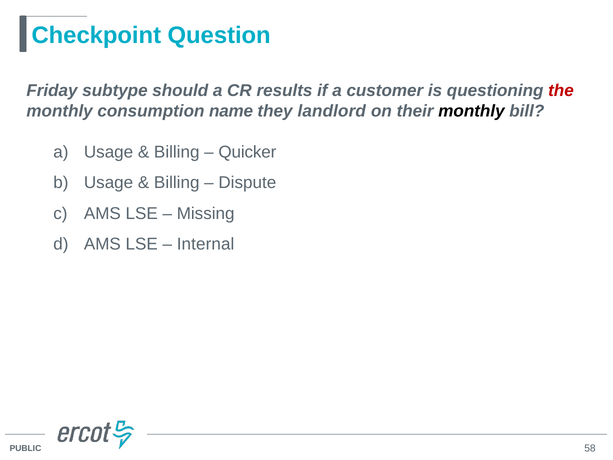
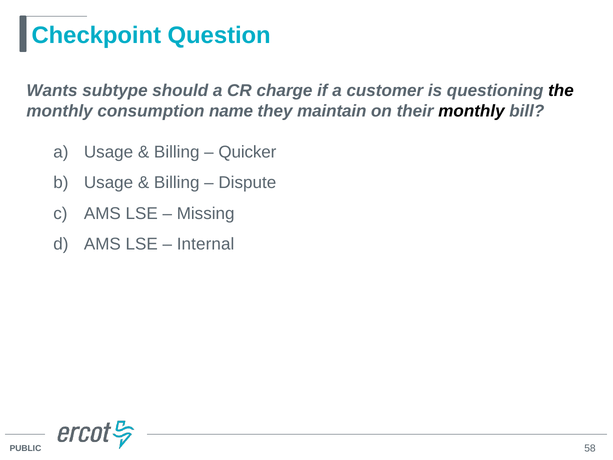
Friday: Friday -> Wants (52, 91)
results: results -> charge (284, 91)
the colour: red -> black (561, 91)
landlord: landlord -> maintain (332, 111)
